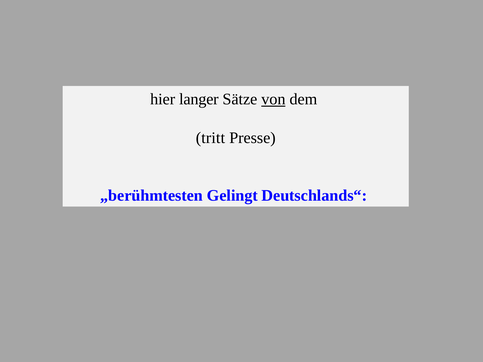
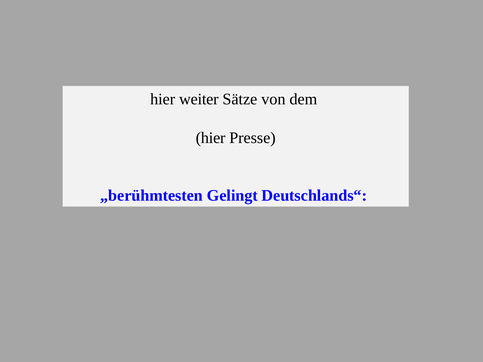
langer: langer -> weiter (199, 99)
von underline: present -> none (273, 99)
tritt: tritt -> hier (211, 138)
